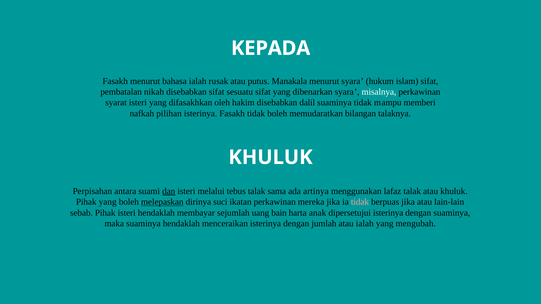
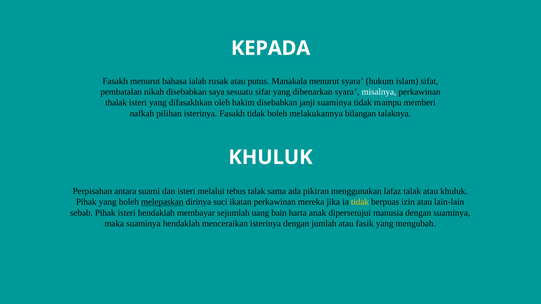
disebabkan sifat: sifat -> saya (217, 92)
syarat: syarat -> thalak (116, 103)
dalil: dalil -> janji (307, 103)
memudaratkan: memudaratkan -> melakukannya (316, 114)
dan underline: present -> none (169, 191)
artinya: artinya -> pikiran (316, 191)
tidak colour: pink -> yellow (360, 202)
berpuas jika: jika -> izin (408, 202)
dipersetujui isterinya: isterinya -> manusia (388, 213)
atau ialah: ialah -> fasik (365, 224)
